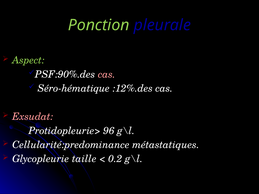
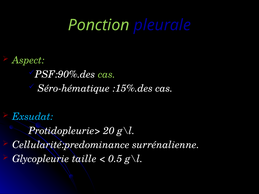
cas colour: pink -> light green (107, 74)
:12%.des: :12%.des -> :15%.des (133, 89)
Exsudat colour: pink -> light blue (33, 117)
96: 96 -> 20 (109, 131)
métastatiques: métastatiques -> surrénalienne (166, 145)
0.2: 0.2 -> 0.5 (115, 159)
